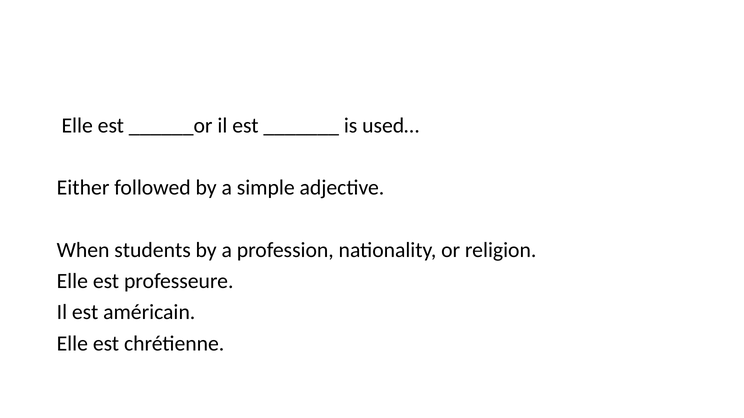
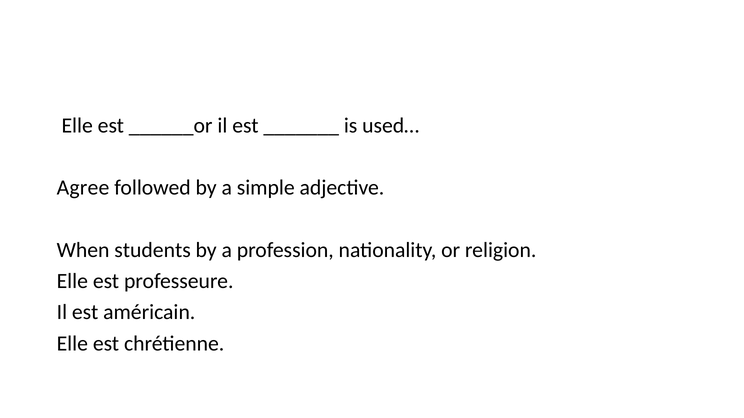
Either: Either -> Agree (83, 188)
